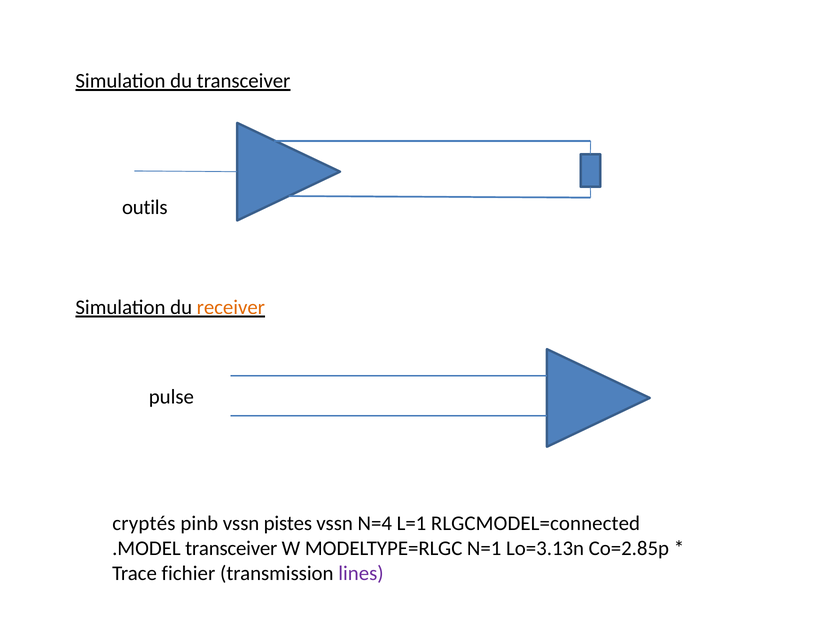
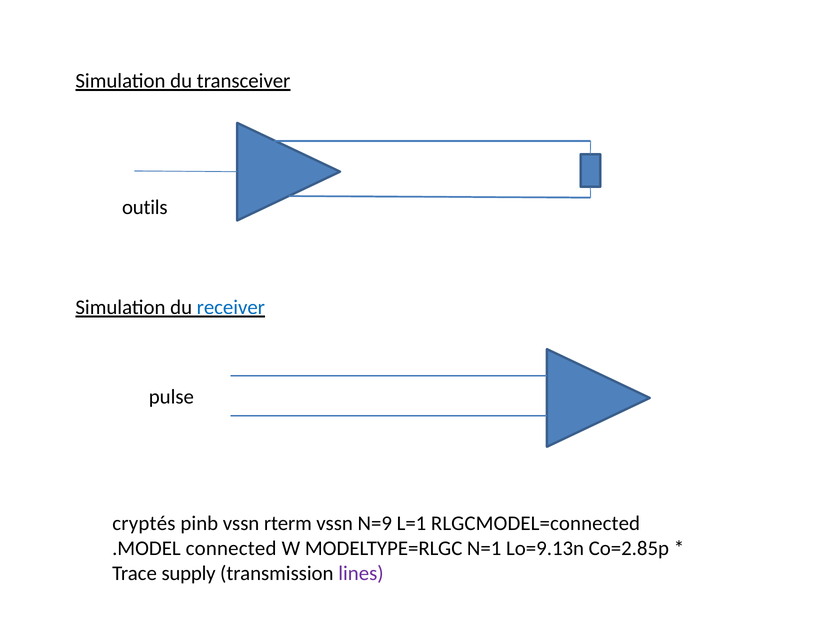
receiver colour: orange -> blue (231, 307)
pistes: pistes -> rterm (288, 524)
N=4: N=4 -> N=9 (375, 524)
.MODEL transceiver: transceiver -> connected (231, 549)
Lo=3.13n: Lo=3.13n -> Lo=9.13n (545, 549)
fichier: fichier -> supply (189, 574)
